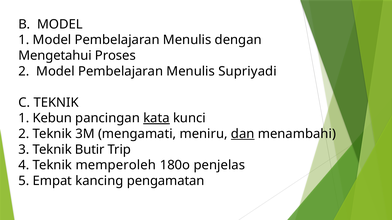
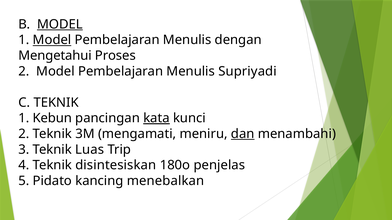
MODEL underline: none -> present (60, 24)
Model underline: none -> present (52, 40)
Butir: Butir -> Luas (90, 150)
memperoleh: memperoleh -> disintesiskan (116, 165)
Empat: Empat -> Pidato (52, 181)
pengamatan: pengamatan -> menebalkan (166, 181)
